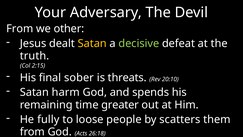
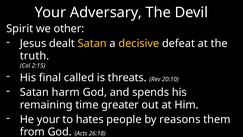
From: From -> Spirit (20, 29)
decisive colour: light green -> yellow (139, 43)
sober: sober -> called (79, 77)
He fully: fully -> your (48, 119)
loose: loose -> hates (90, 119)
scatters: scatters -> reasons (180, 119)
